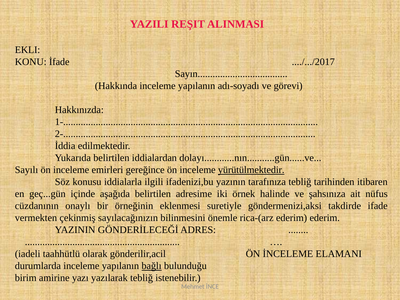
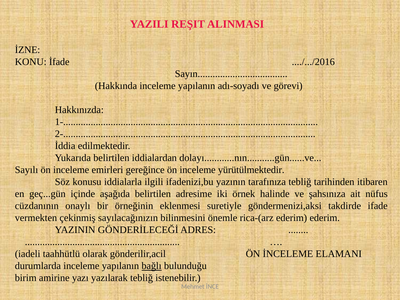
EKLI: EKLI -> İZNE (28, 50)
..../.../2017: ..../.../2017 -> ..../.../2016 (313, 62)
yürütülmektedir underline: present -> none (251, 170)
